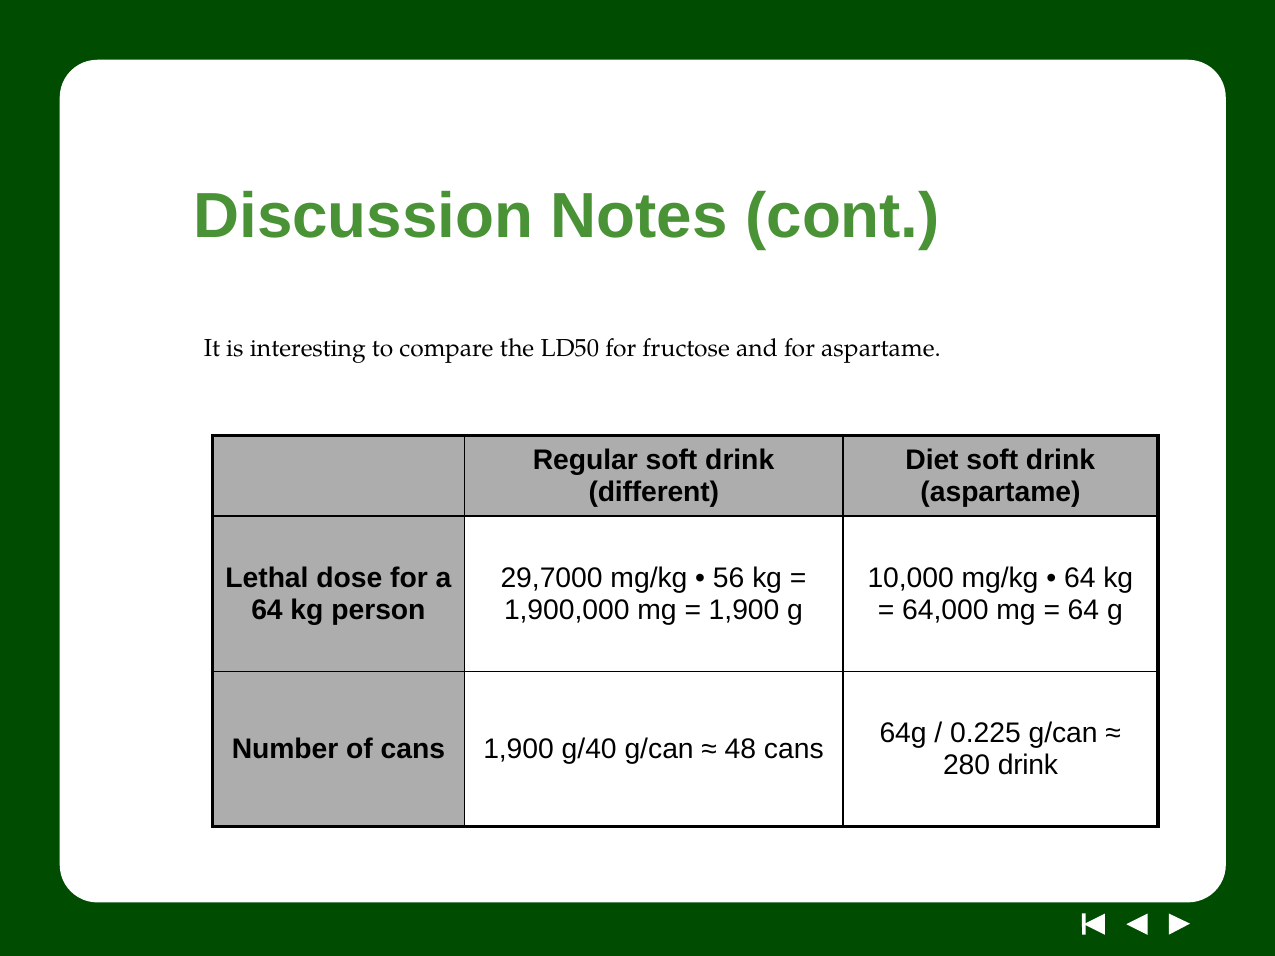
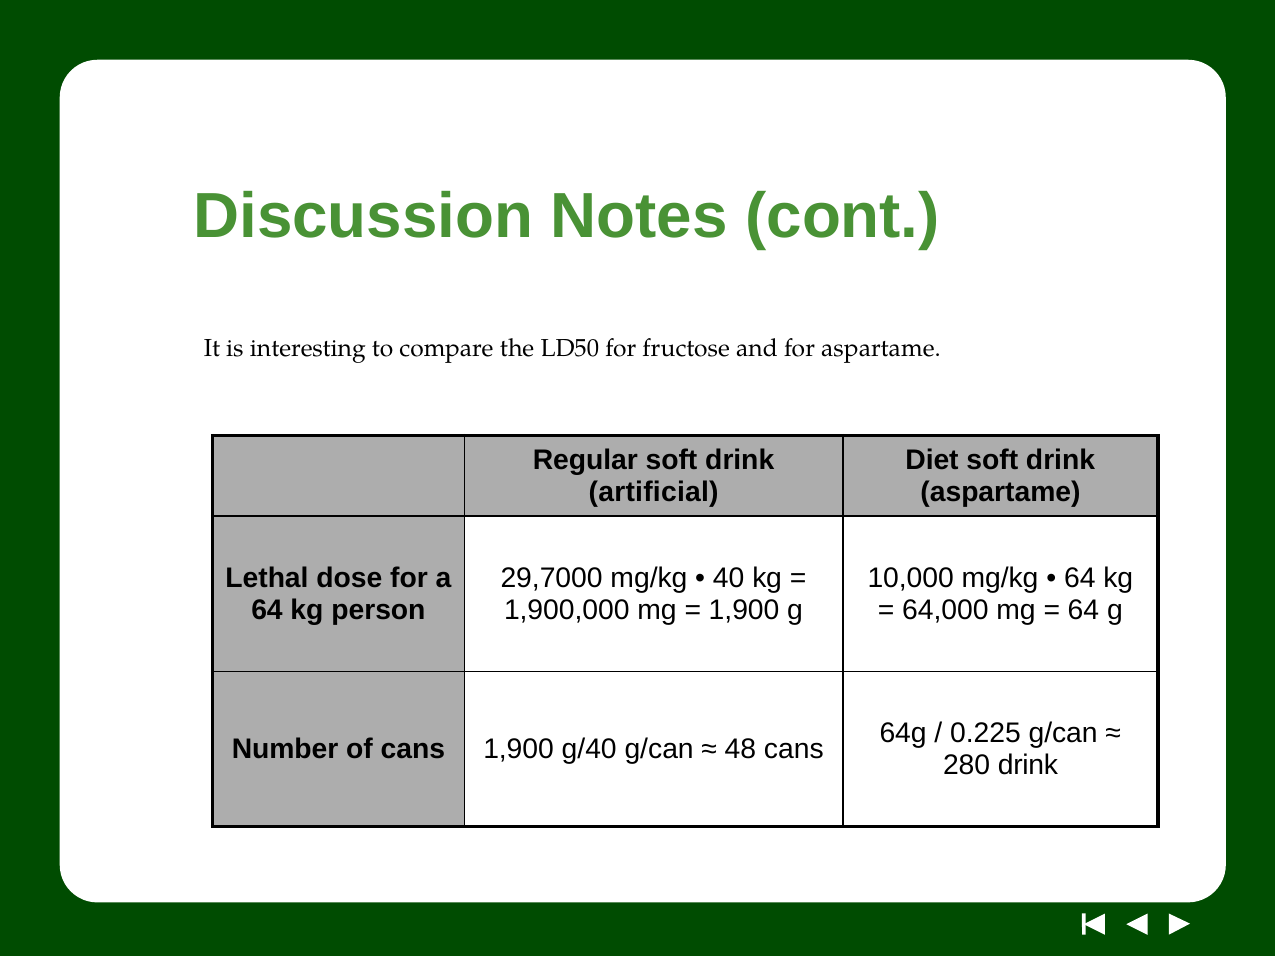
different: different -> artificial (654, 492)
56: 56 -> 40 (729, 579)
